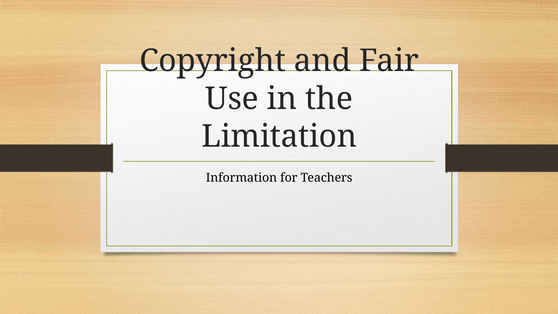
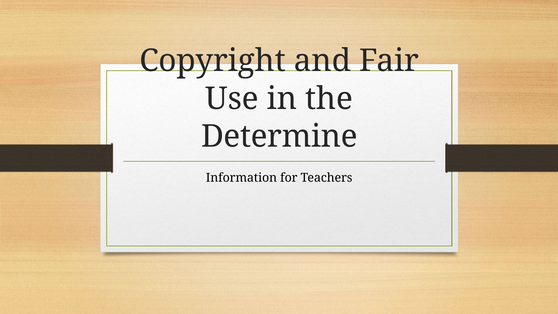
Limitation: Limitation -> Determine (279, 136)
